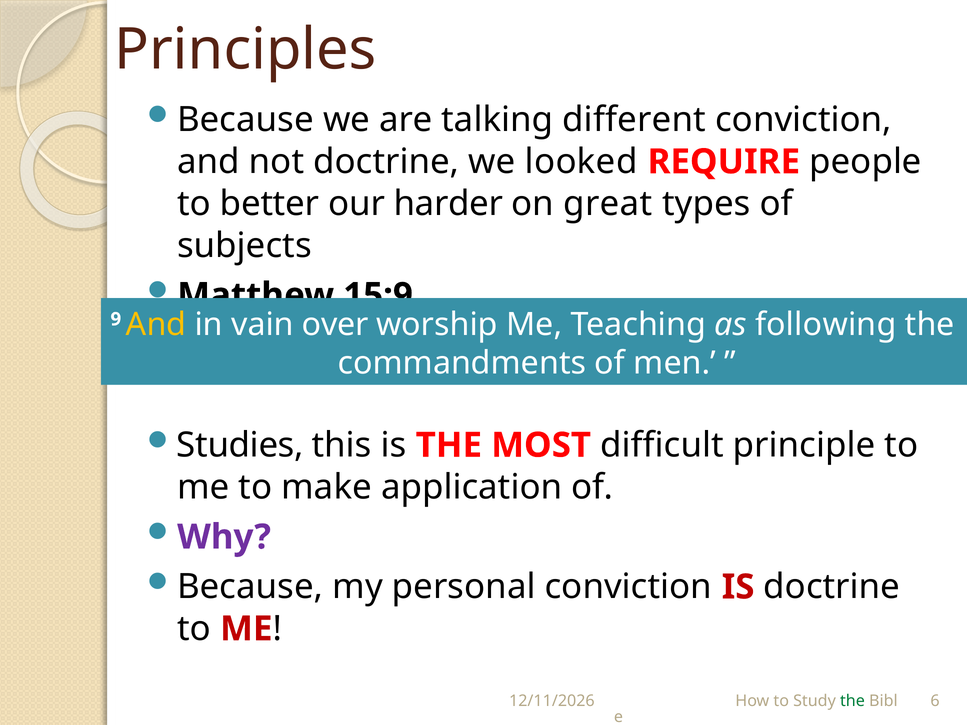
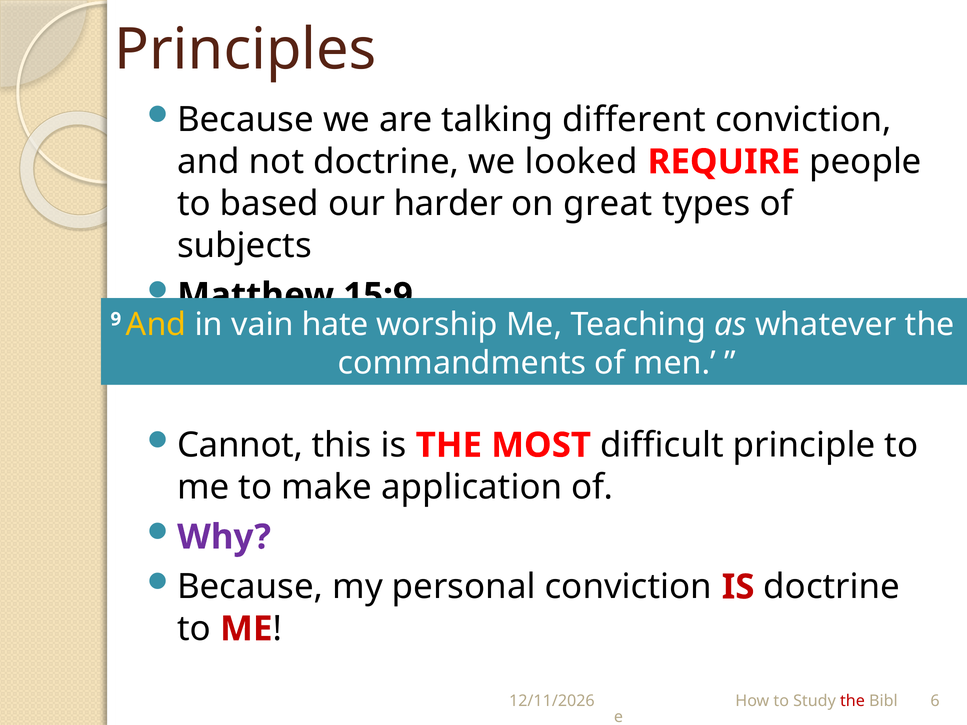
better: better -> based (269, 204)
over: over -> hate (335, 324)
following: following -> whatever (826, 324)
Studies: Studies -> Cannot (240, 445)
the colour: green -> red (852, 701)
